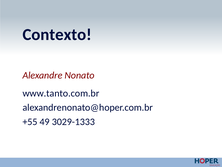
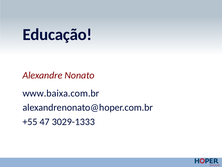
Contexto: Contexto -> Educação (57, 34)
www.tanto.com.br: www.tanto.com.br -> www.baixa.com.br (61, 93)
49: 49 -> 47 (45, 121)
